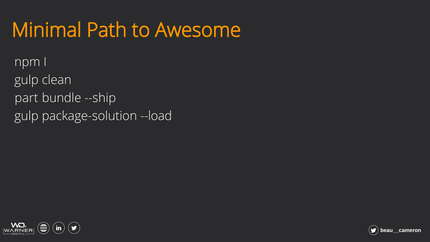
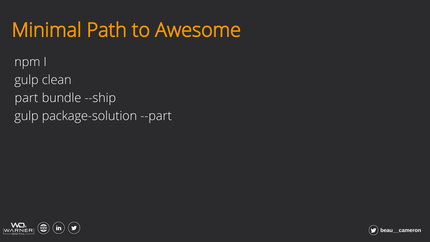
--load: --load -> --part (156, 116)
